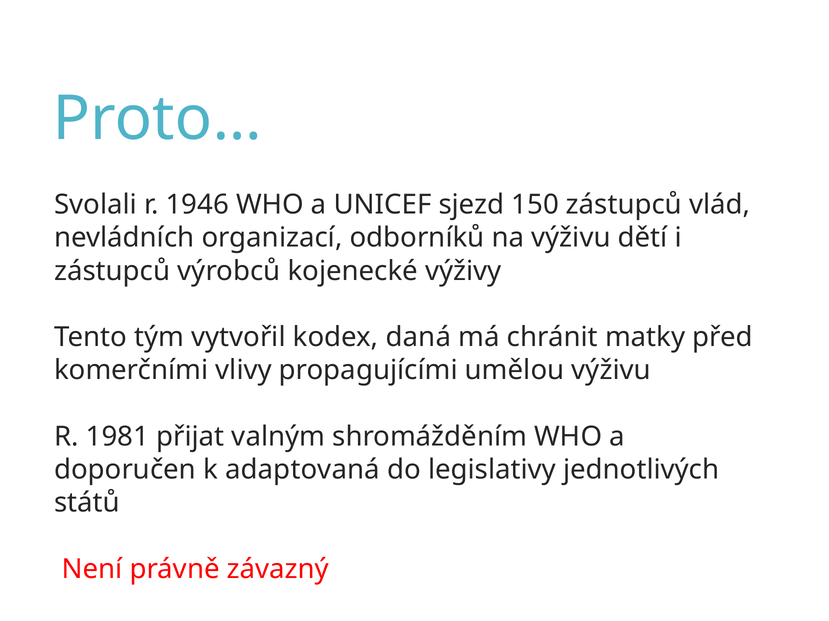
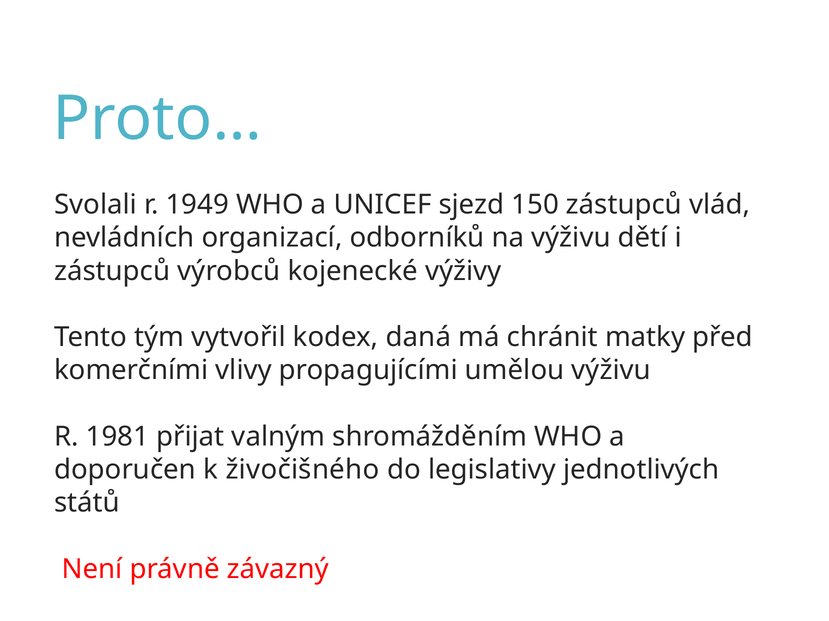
1946: 1946 -> 1949 (197, 205)
adaptovaná: adaptovaná -> živočišného (302, 470)
